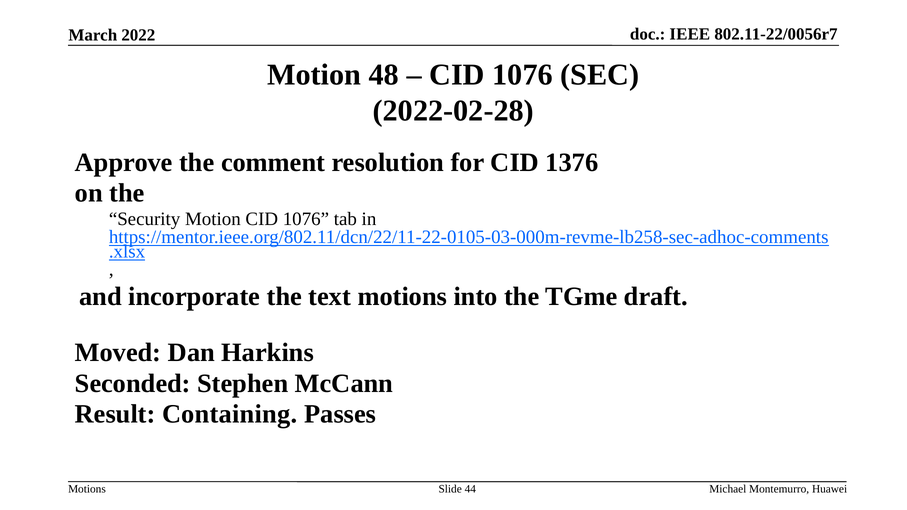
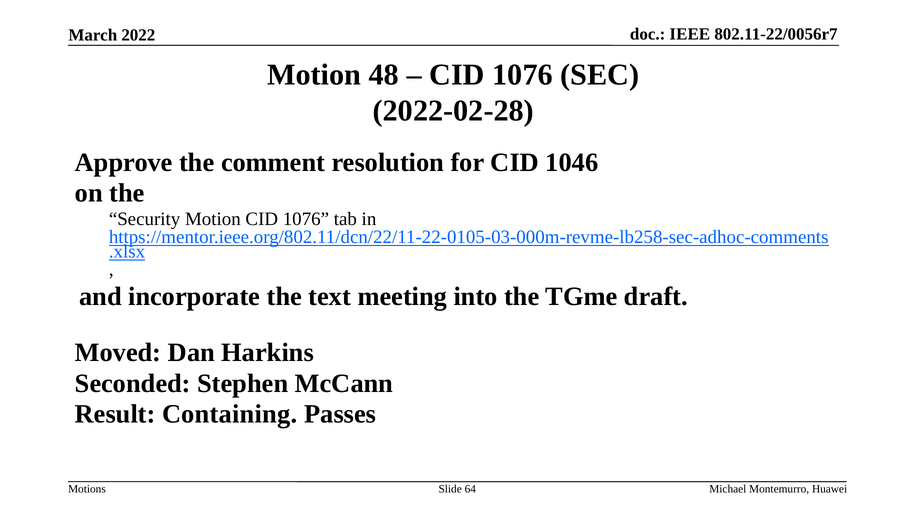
1376: 1376 -> 1046 (572, 162)
text motions: motions -> meeting (402, 297)
44: 44 -> 64 (470, 489)
